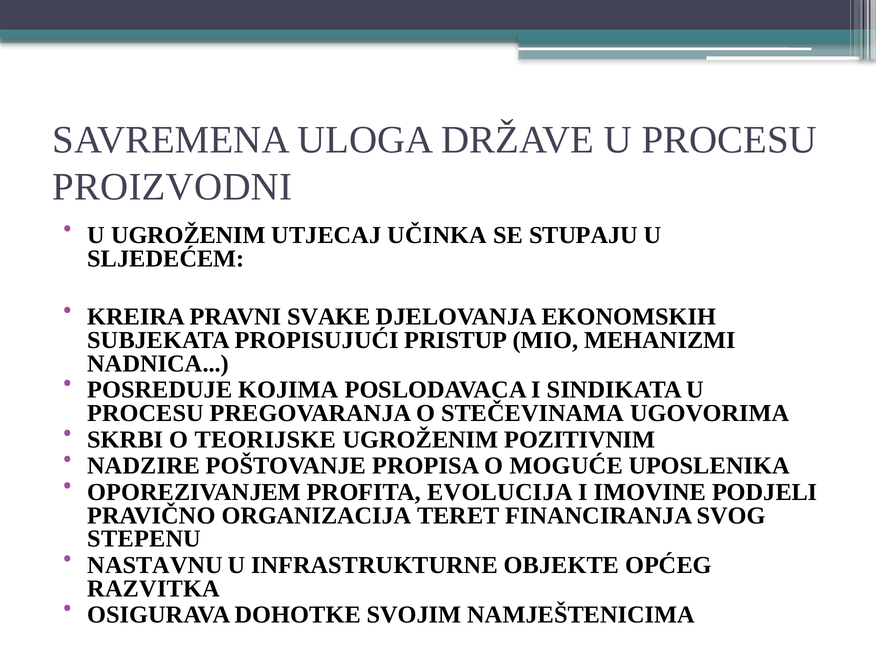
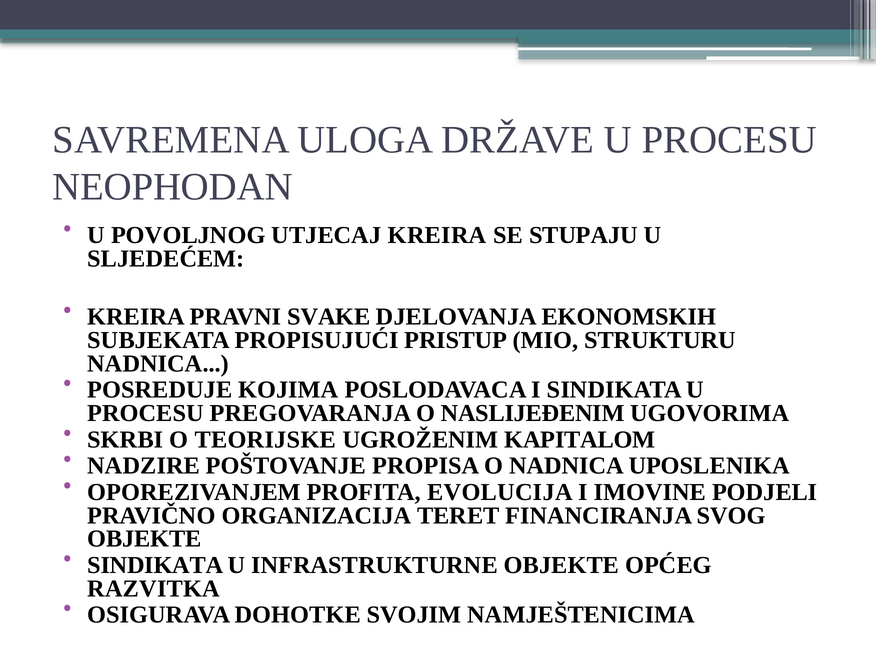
PROIZVODNI: PROIZVODNI -> NEOPHODAN (173, 187)
U UGROŽENIM: UGROŽENIM -> POVOLJNOG (188, 235)
UTJECAJ UČINKA: UČINKA -> KREIRA (437, 235)
MEHANIZMI: MEHANIZMI -> STRUKTURU (660, 340)
STEČEVINAMA: STEČEVINAMA -> NASLIJEĐENIM (533, 413)
POZITIVNIM: POZITIVNIM -> KAPITALOM (580, 440)
O MOGUĆE: MOGUĆE -> NADNICA (566, 466)
STEPENU: STEPENU -> OBJEKTE (144, 539)
NASTAVNU: NASTAVNU -> SINDIKATA (155, 565)
